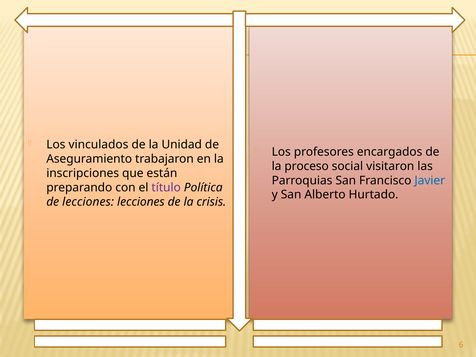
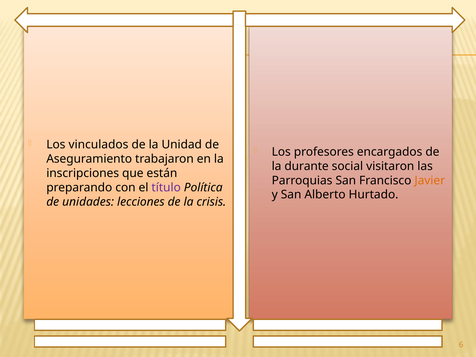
proceso: proceso -> durante (307, 166)
Javier colour: blue -> orange (430, 180)
de lecciones: lecciones -> unidades (88, 202)
